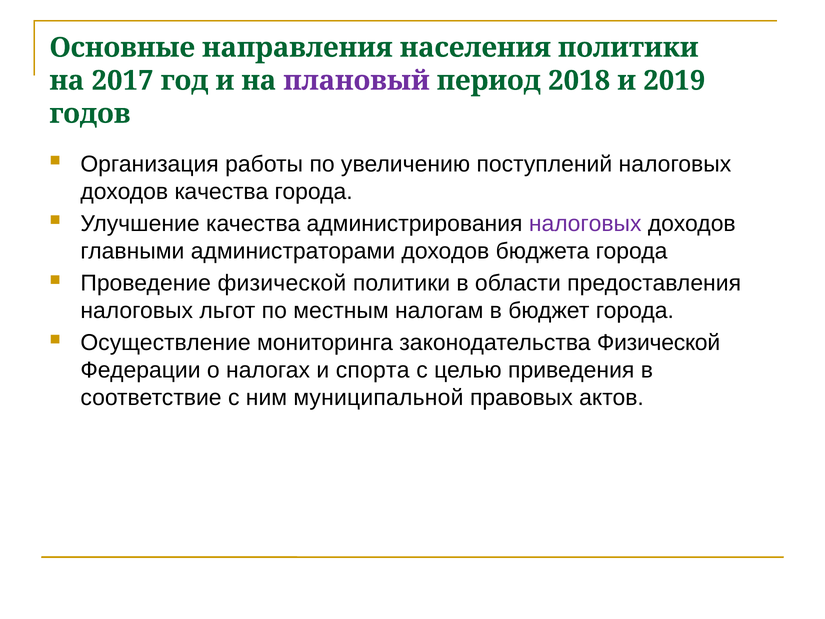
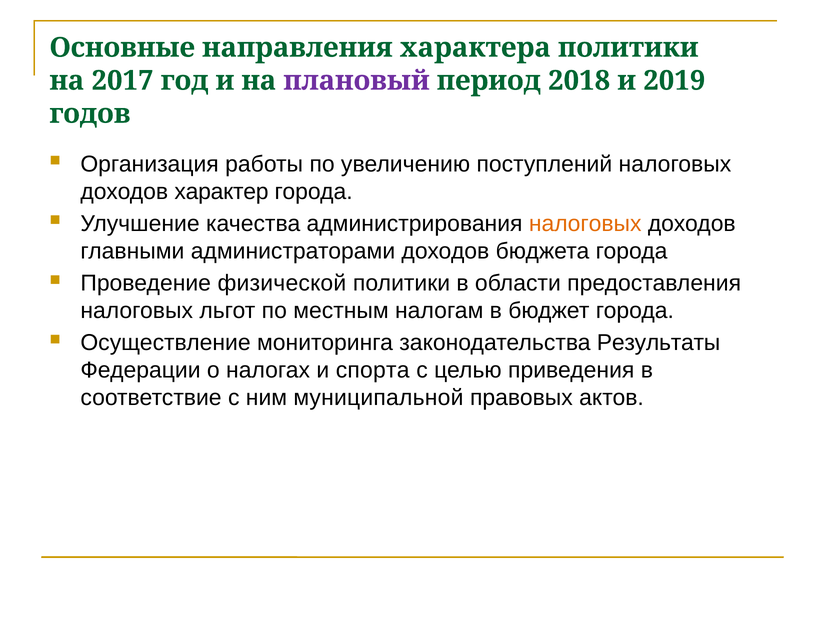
населения: населения -> характера (475, 48)
доходов качества: качества -> характер (221, 191)
налоговых colour: purple -> orange (585, 223)
законодательства Физической: Физической -> Результаты (659, 343)
